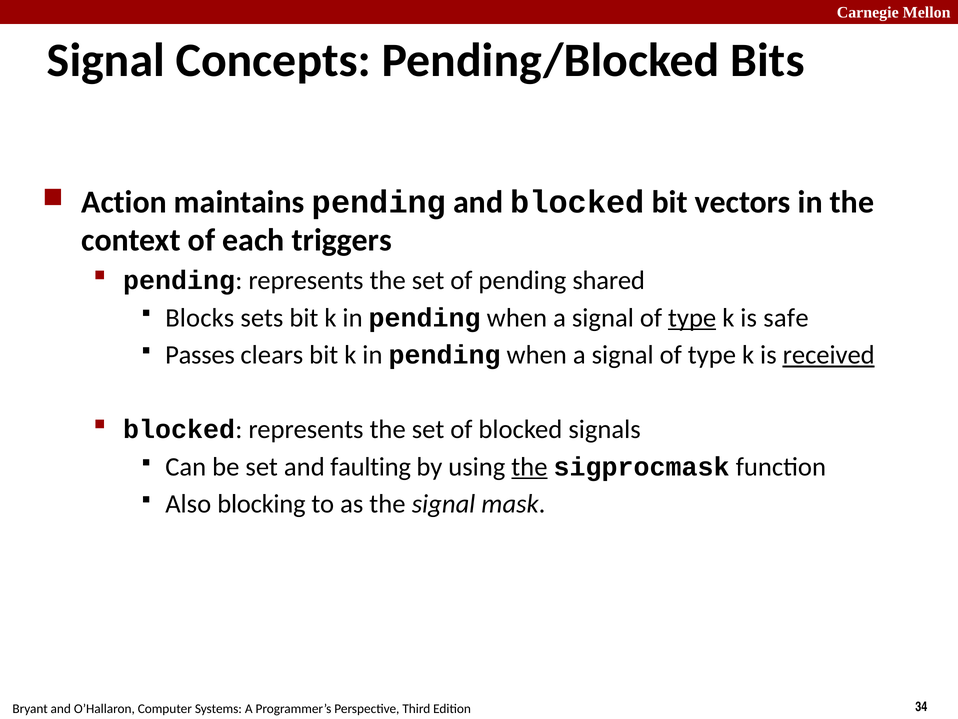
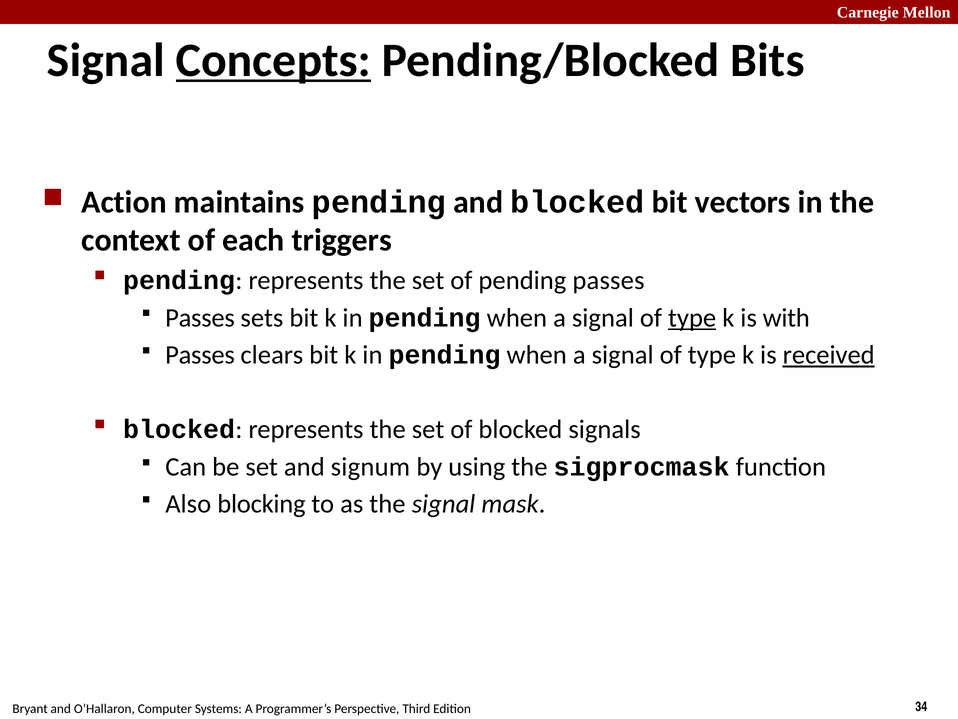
Concepts underline: none -> present (273, 60)
pending shared: shared -> passes (608, 280)
Blocks: Blocks -> Passes (200, 317)
safe: safe -> with (786, 317)
faulting: faulting -> signum (370, 467)
the underline: present -> none (529, 467)
